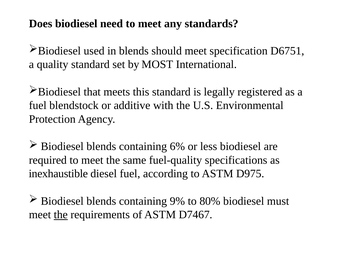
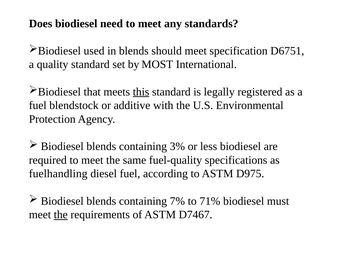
this underline: none -> present (141, 92)
6%: 6% -> 3% (177, 146)
inexhaustible: inexhaustible -> fuelhandling (58, 174)
9%: 9% -> 7% (177, 201)
80%: 80% -> 71% (210, 201)
